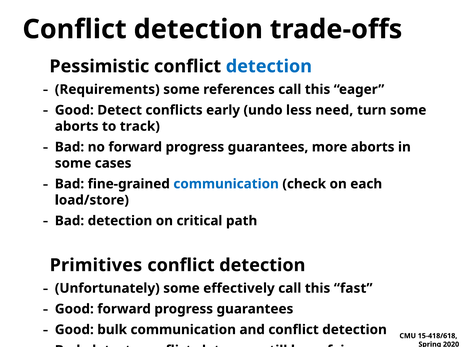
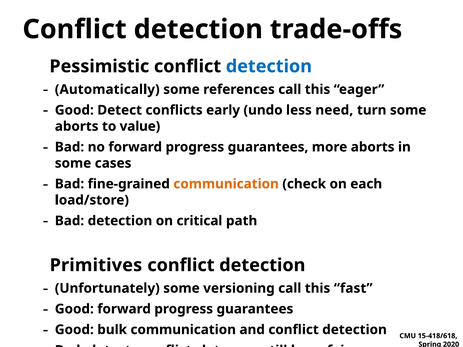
Requirements: Requirements -> Automatically (107, 90)
track: track -> value (140, 126)
communication colour: blue -> orange (226, 184)
effectively: effectively -> versioning (239, 288)
